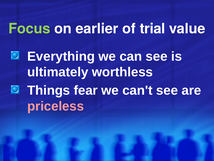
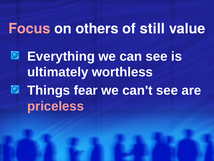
Focus colour: light green -> pink (29, 29)
earlier: earlier -> others (97, 29)
trial: trial -> still (152, 29)
